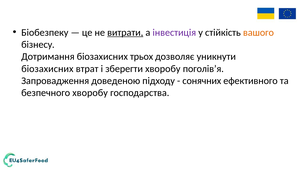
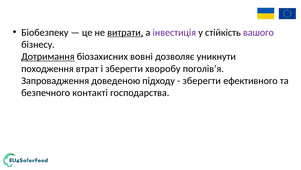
вашого colour: orange -> purple (258, 32)
Дотримання underline: none -> present (48, 56)
трьох: трьох -> вовні (141, 56)
біозахисних: біозахисних -> походження (47, 68)
сонячних: сонячних -> зберегти (202, 80)
безпечного хворобу: хворобу -> контакті (90, 93)
